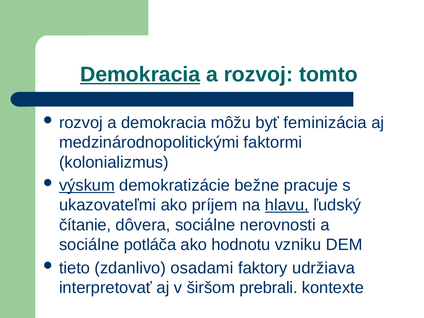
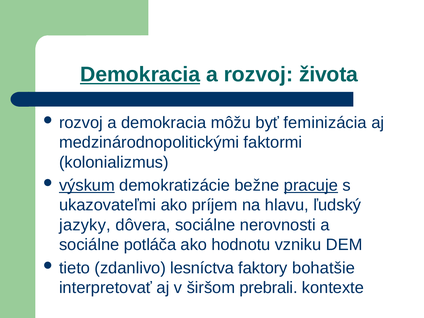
tomto: tomto -> života (329, 75)
pracuje underline: none -> present (311, 185)
hlavu underline: present -> none (287, 205)
čítanie: čítanie -> jazyky (85, 225)
osadami: osadami -> lesníctva (202, 268)
udržiava: udržiava -> bohatšie (324, 268)
